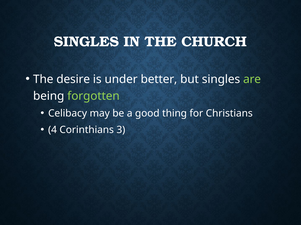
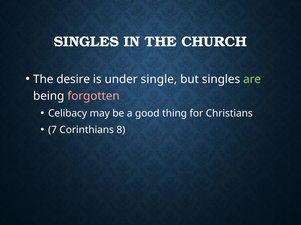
better: better -> single (159, 79)
forgotten colour: light green -> pink (93, 96)
4: 4 -> 7 (53, 130)
3: 3 -> 8 (121, 130)
